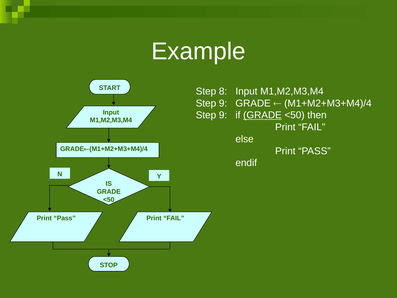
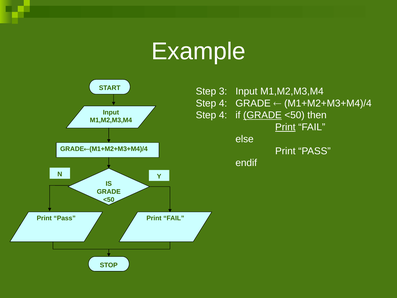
8: 8 -> 3 (223, 91)
9: 9 -> 4 (223, 103)
9: 9 -> 4 (223, 115)
Print underline: none -> present (285, 127)
